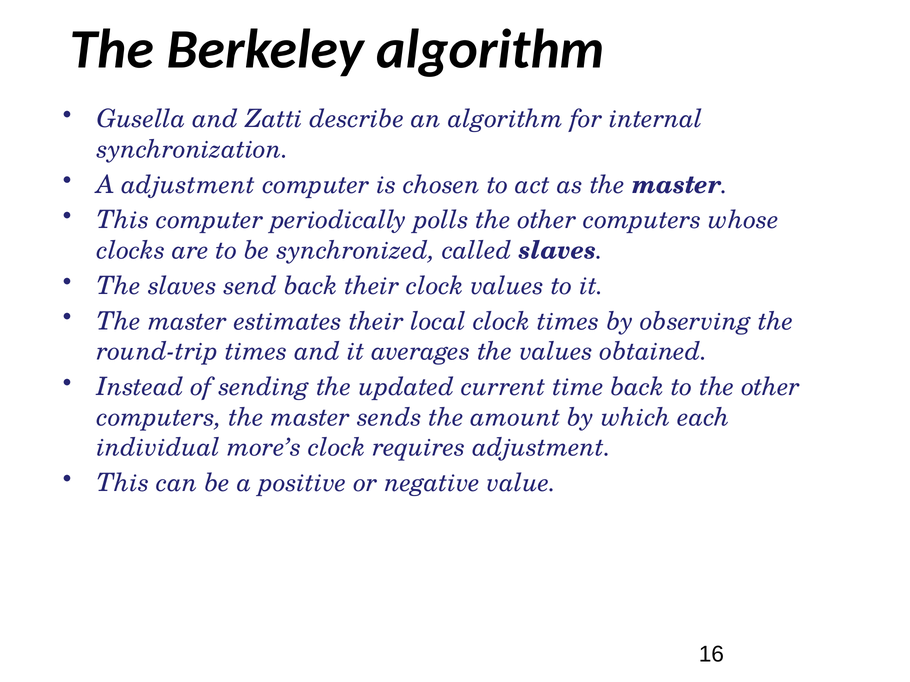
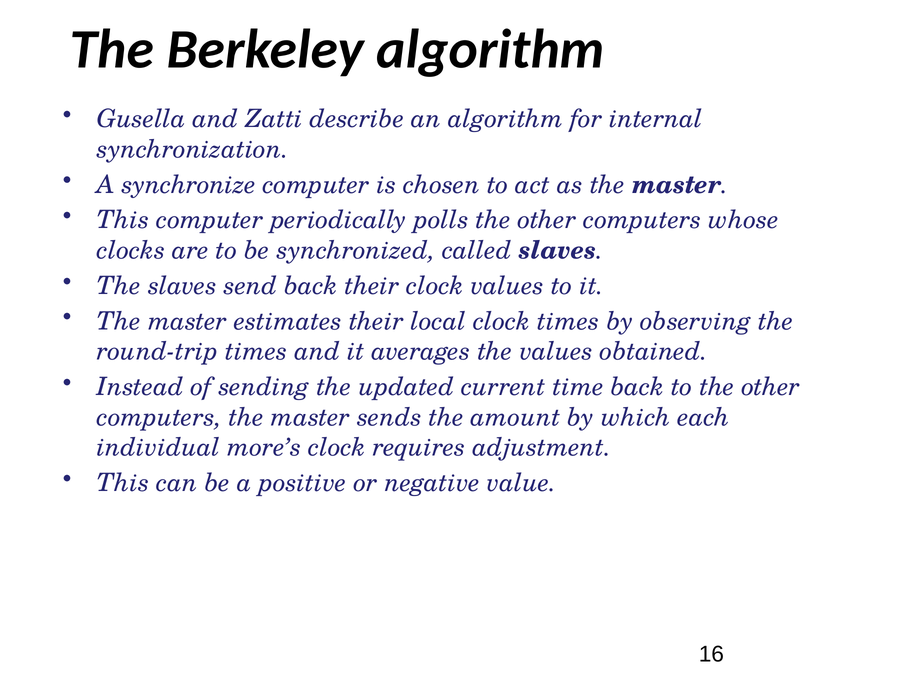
A adjustment: adjustment -> synchronize (189, 185)
